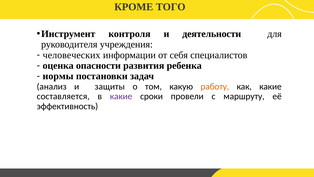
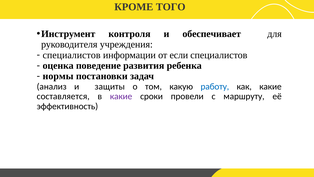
деятельности: деятельности -> обеспечивает (212, 34)
человеческих: человеческих -> специалистов (72, 55)
себя: себя -> если (179, 55)
опасности: опасности -> поведение (98, 65)
работу colour: orange -> blue (215, 86)
